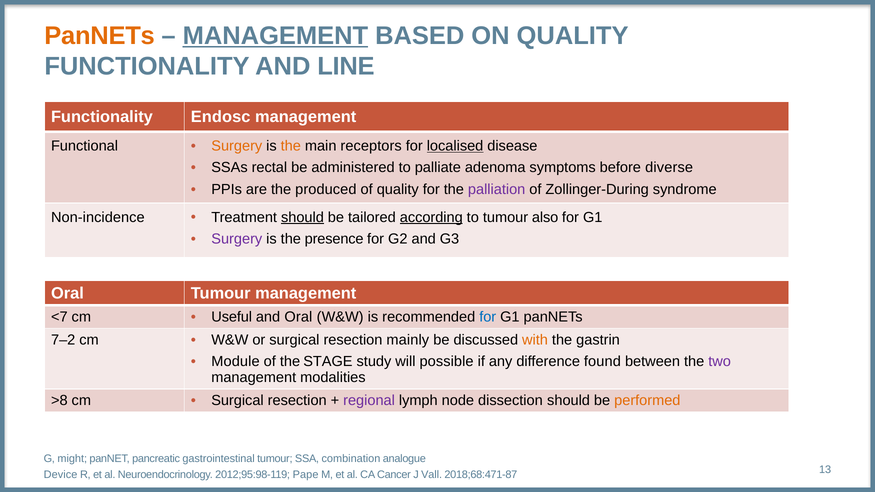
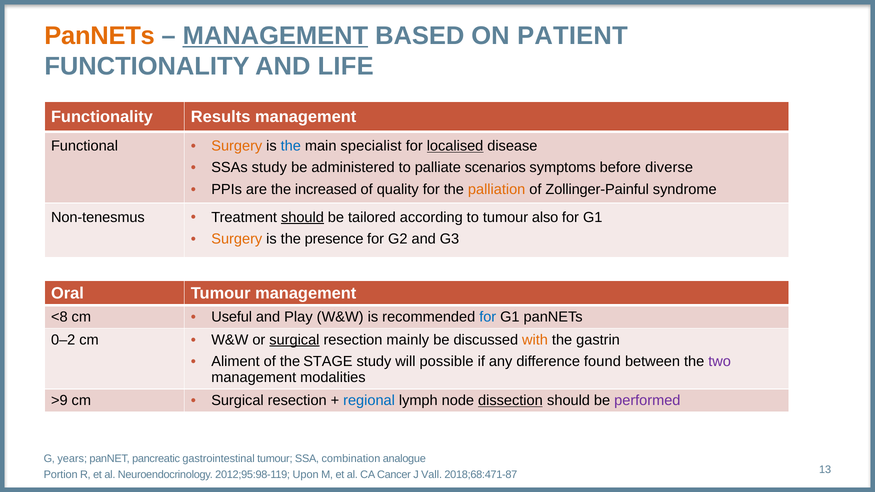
ON QUALITY: QUALITY -> PATIENT (572, 36)
LINE: LINE -> LIFE (346, 66)
Endosc: Endosc -> Results (221, 117)
the colour: orange -> blue (291, 146)
receptors: receptors -> specialist (371, 146)
SSAs rectal: rectal -> study (269, 168)
adenoma: adenoma -> scenarios (495, 168)
produced: produced -> increased (326, 189)
palliation colour: purple -> orange (497, 189)
Zollinger-During: Zollinger-During -> Zollinger-Painful (597, 189)
Non-incidence: Non-incidence -> Non-tenesmus (98, 217)
according underline: present -> none (431, 217)
Surgery colour: purple -> orange (237, 239)
<7: <7 -> <8 (59, 317)
and Oral: Oral -> Play (298, 317)
7–2: 7–2 -> 0–2 (63, 340)
surgical underline: none -> present (294, 340)
Module: Module -> Aliment (236, 362)
>8: >8 -> >9 (59, 401)
regional colour: purple -> blue (369, 401)
dissection underline: none -> present (510, 401)
performed colour: orange -> purple (647, 401)
might: might -> years (72, 459)
Device: Device -> Portion (61, 475)
Pape: Pape -> Upon (306, 475)
